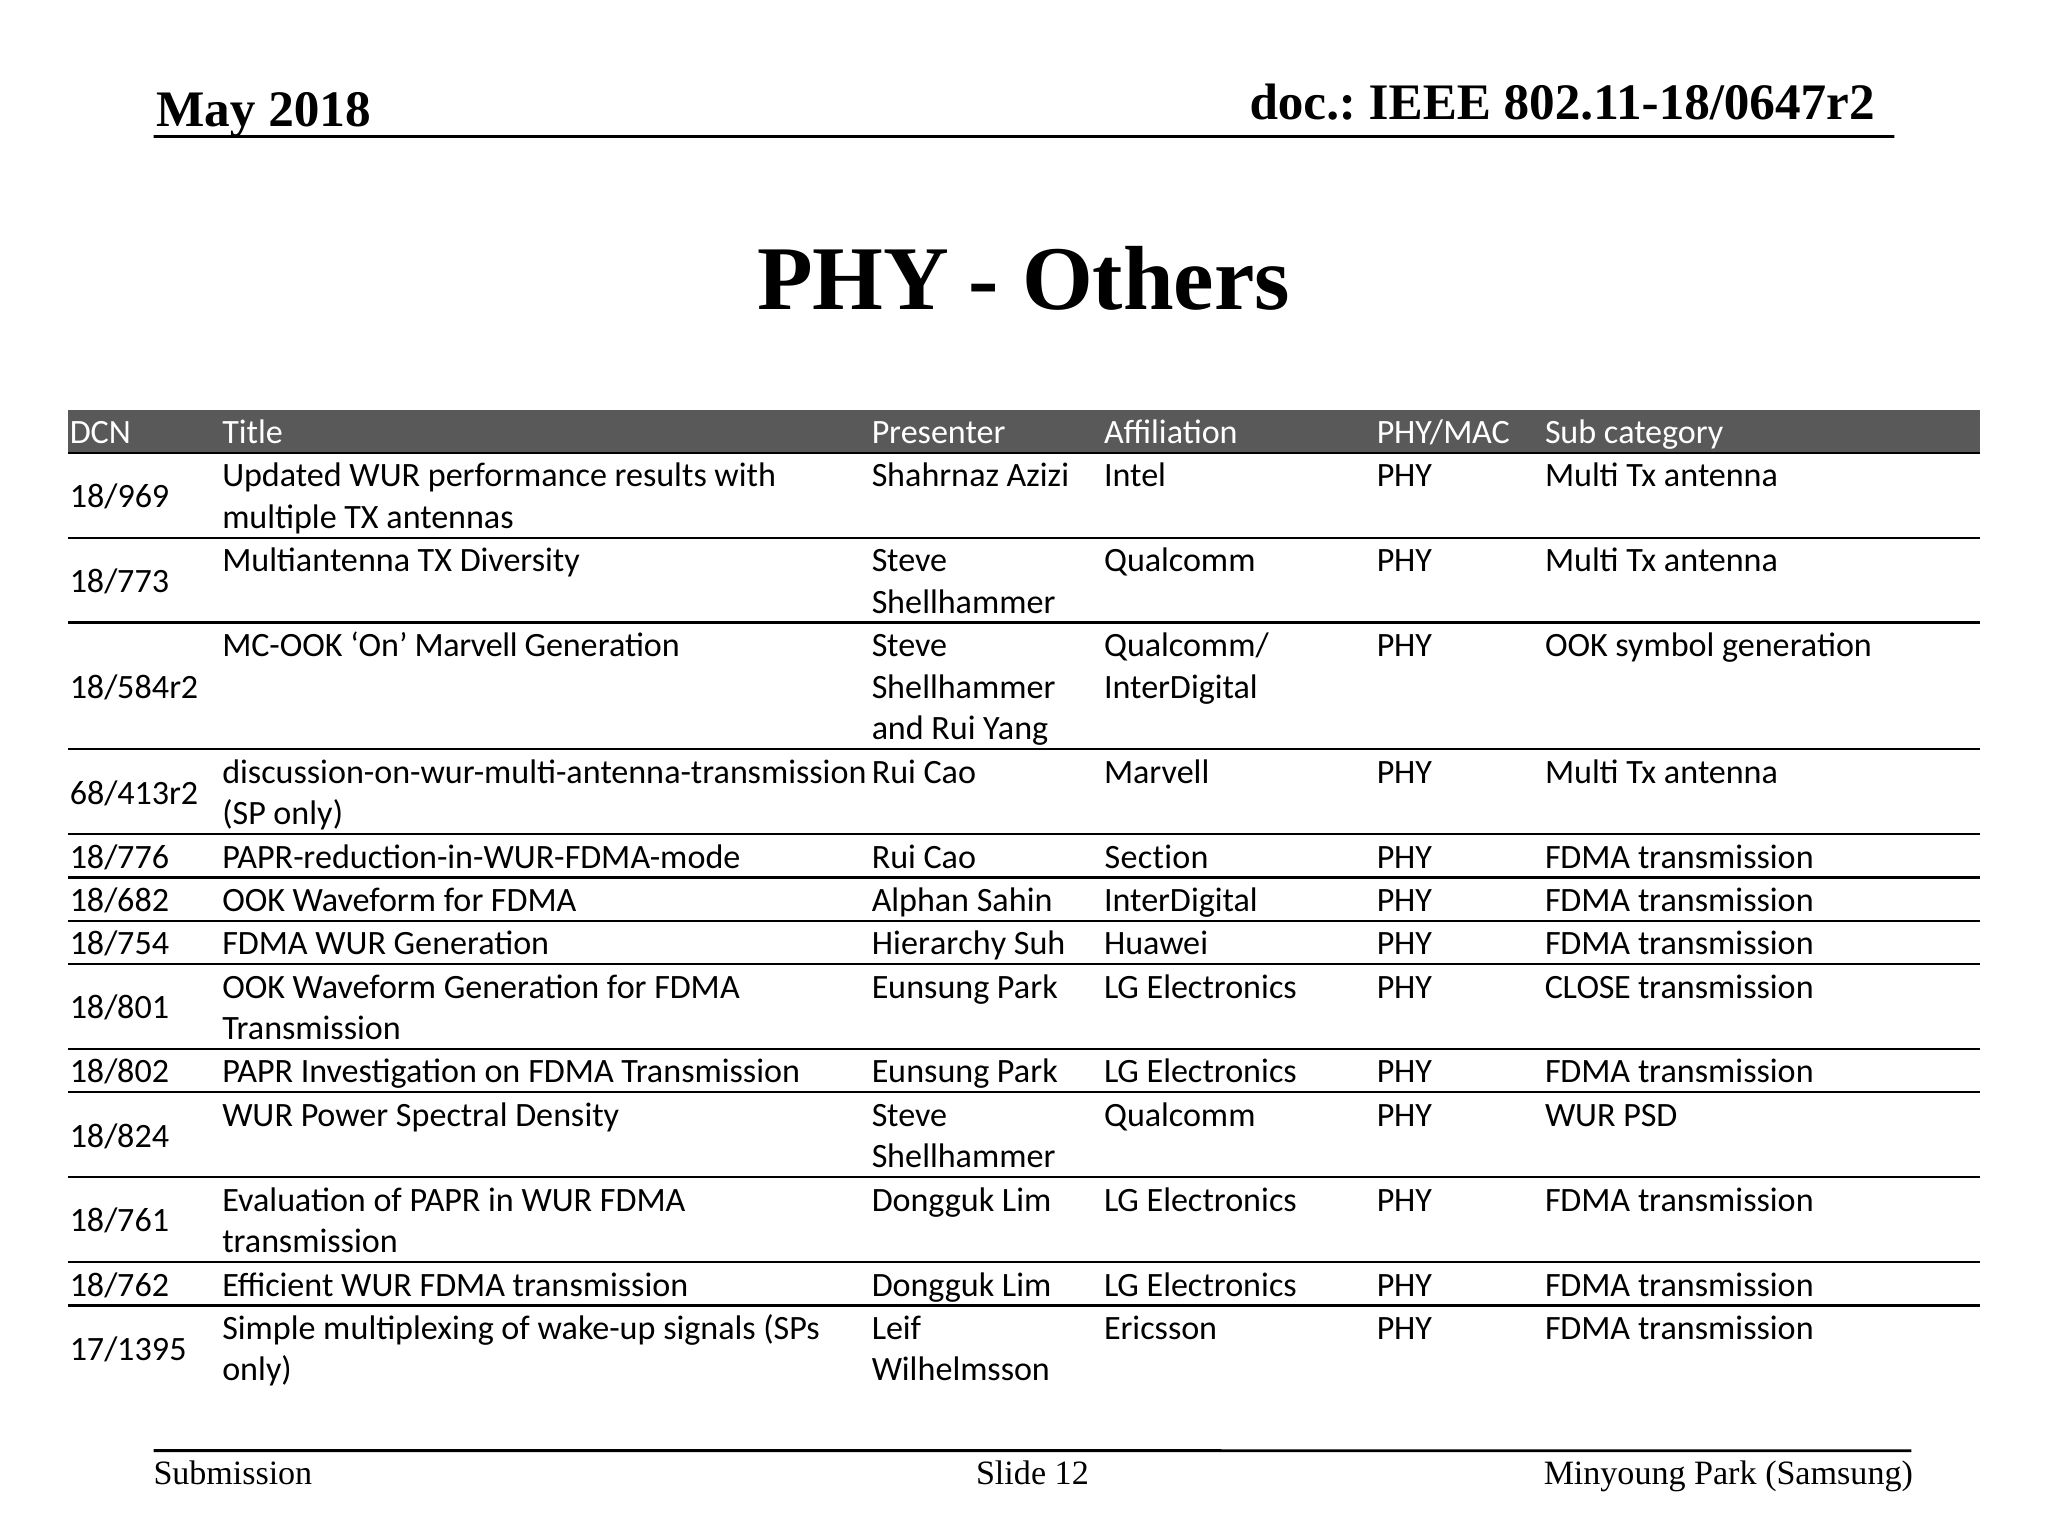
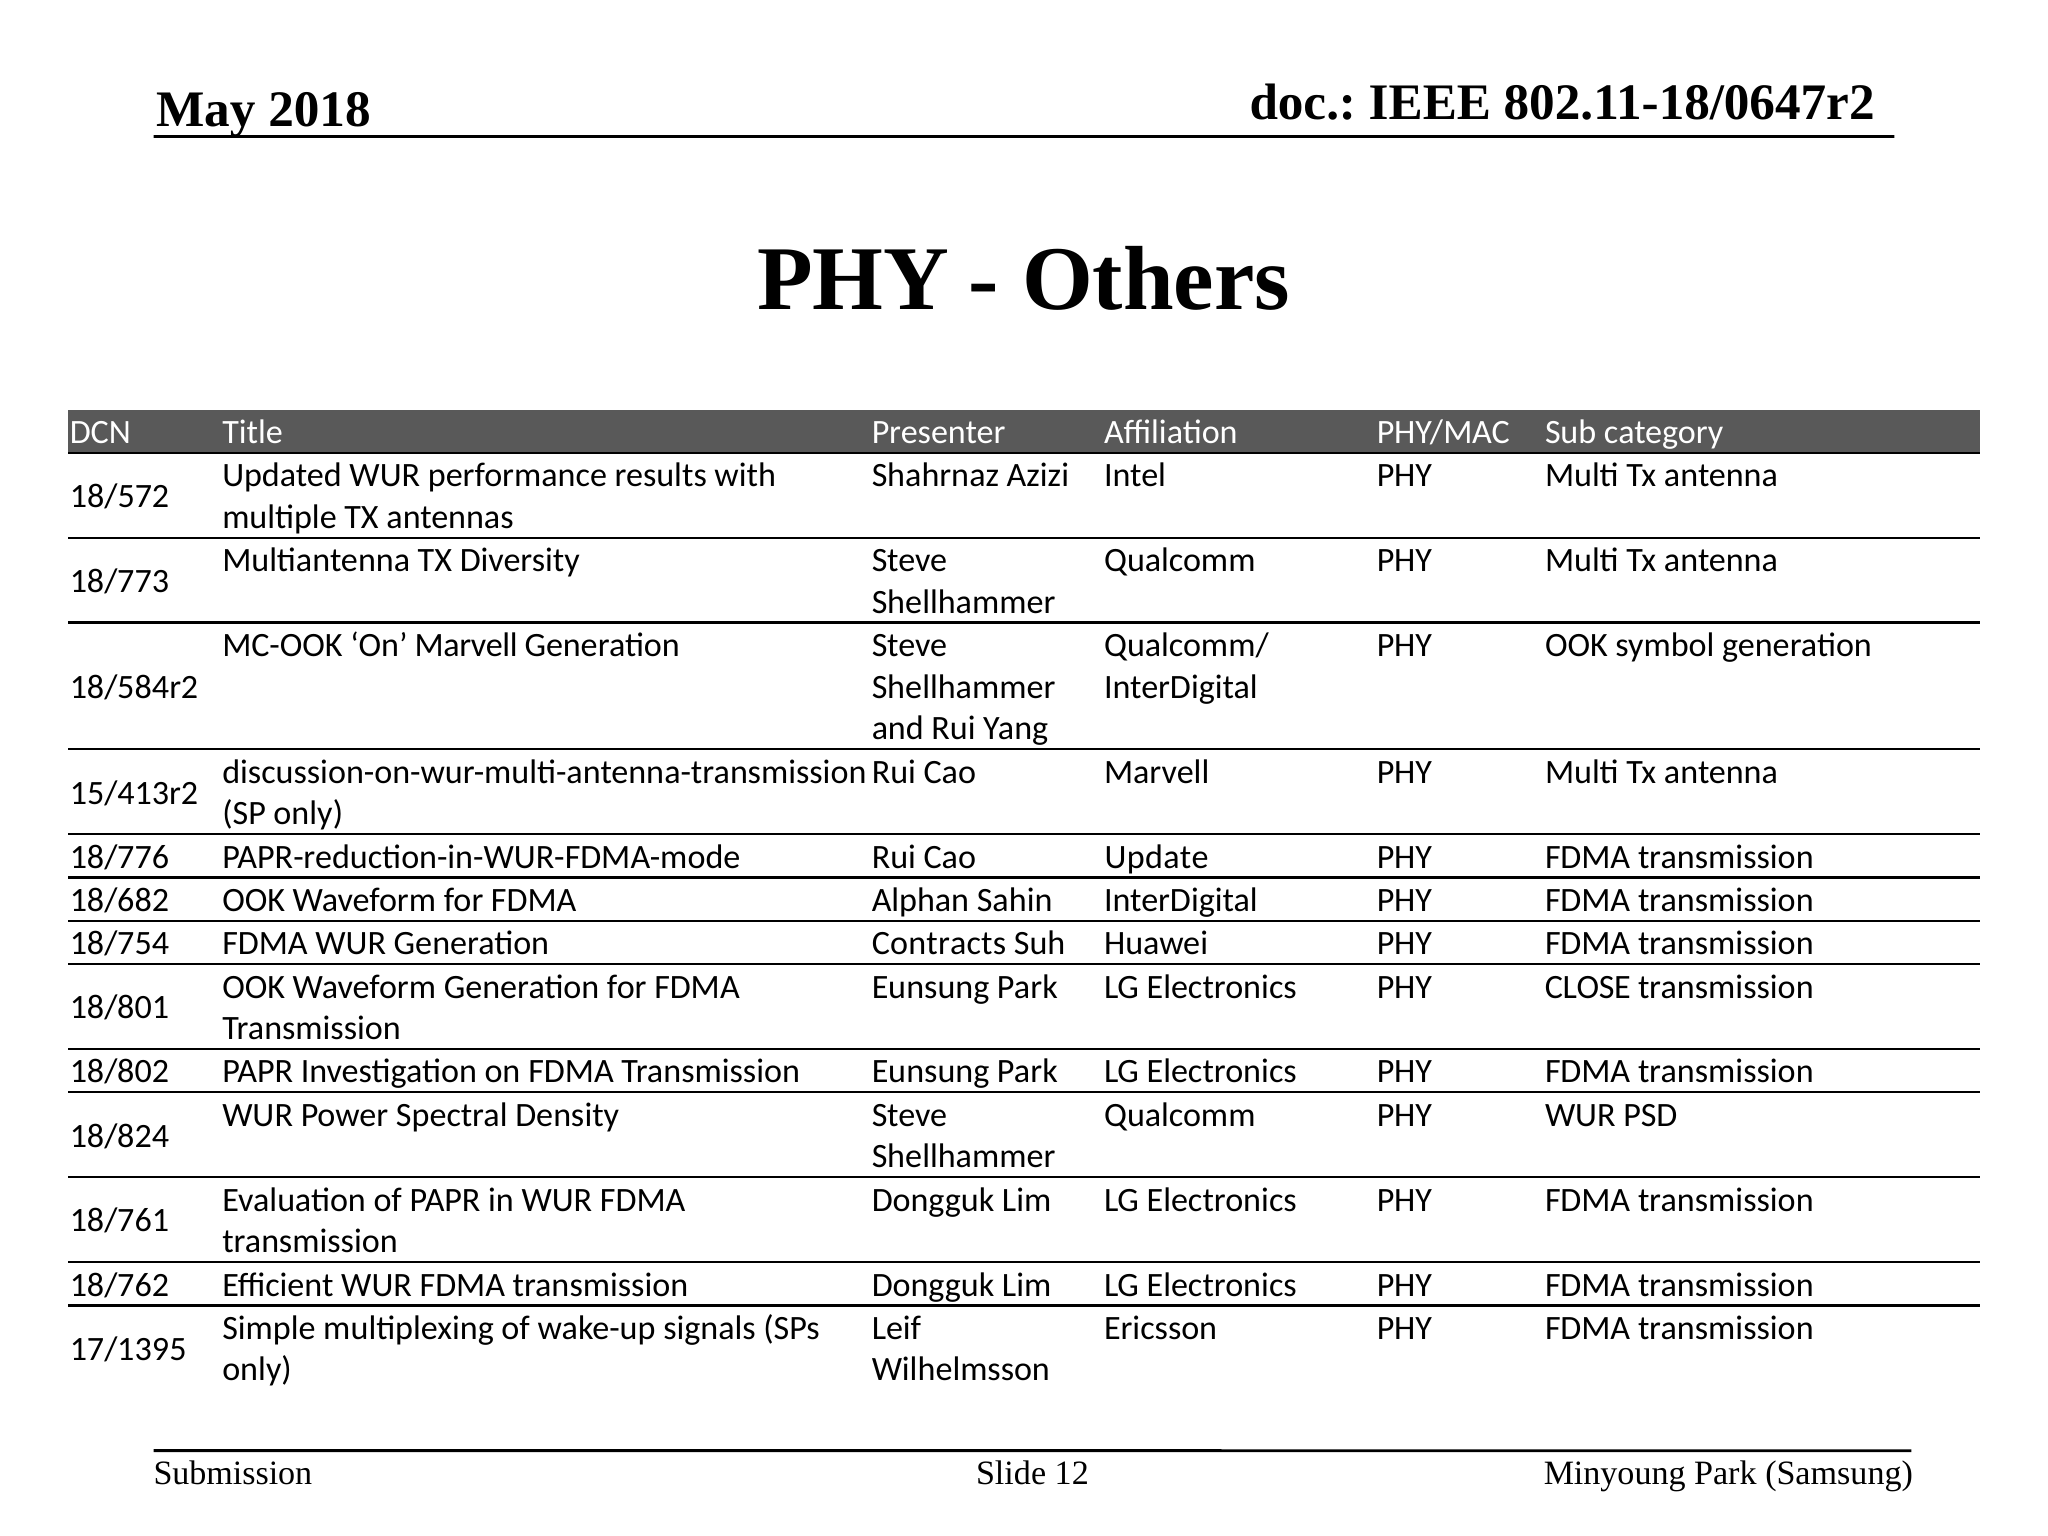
18/969: 18/969 -> 18/572 (120, 496)
68/413r2: 68/413r2 -> 15/413r2 (134, 793)
Section: Section -> Update (1157, 857)
Hierarchy: Hierarchy -> Contracts (939, 943)
